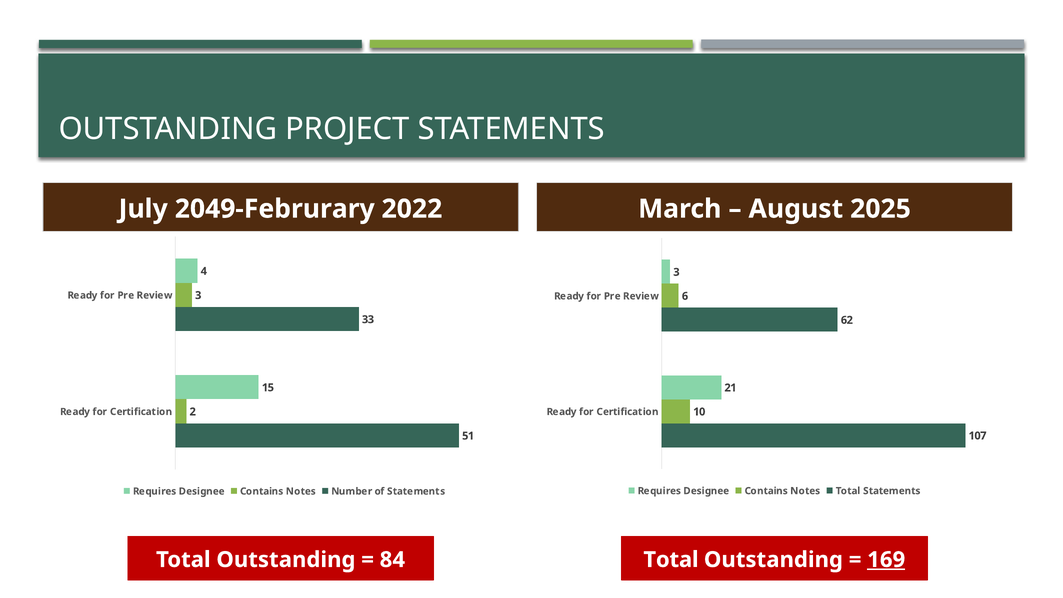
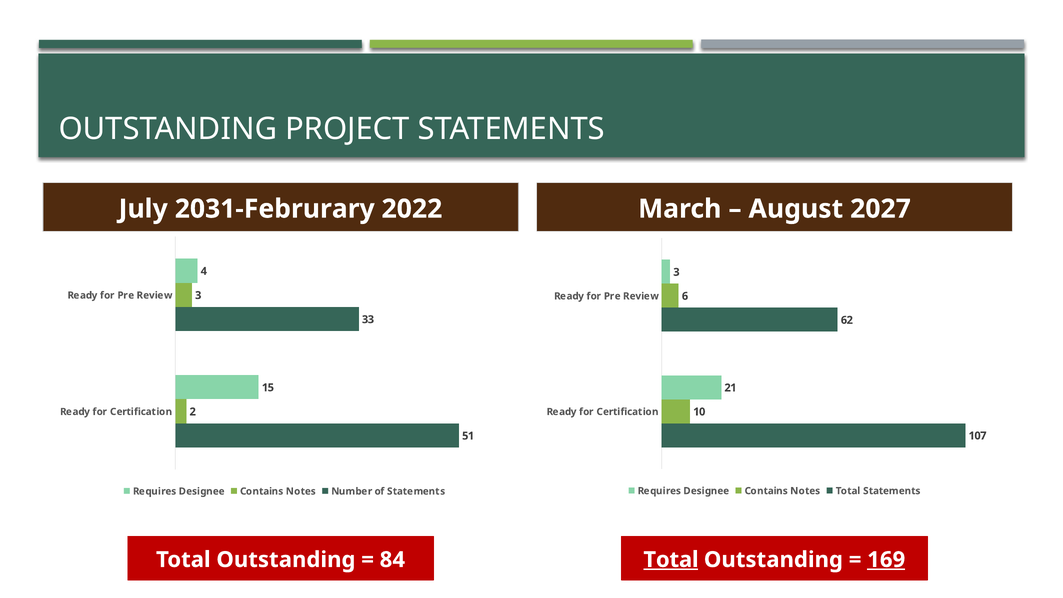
2049-Februrary: 2049-Februrary -> 2031-Februrary (275, 209)
2025: 2025 -> 2027 (880, 209)
Total underline: none -> present (671, 560)
